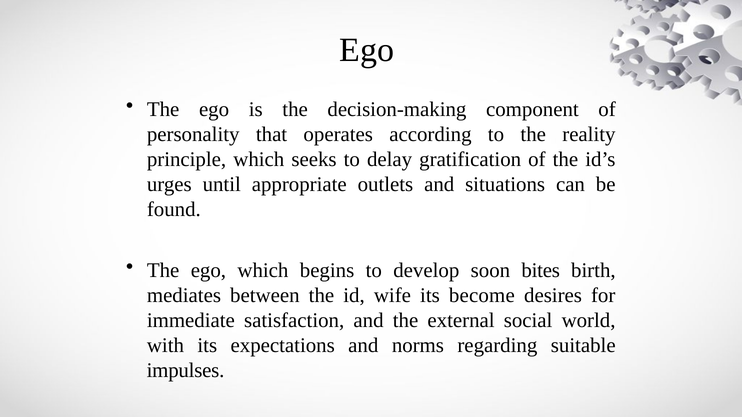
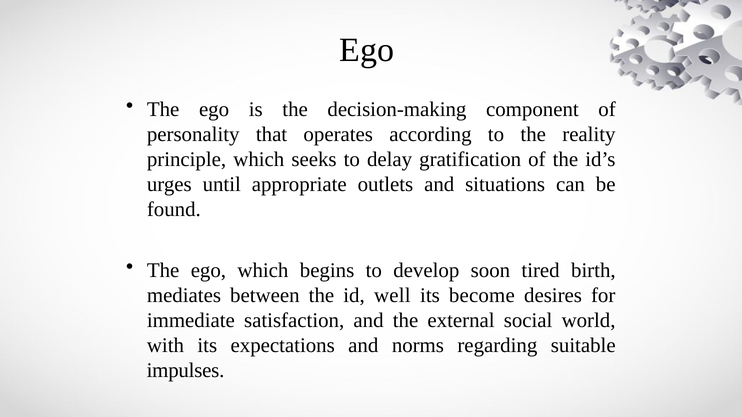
bites: bites -> tired (541, 271)
wife: wife -> well (392, 296)
